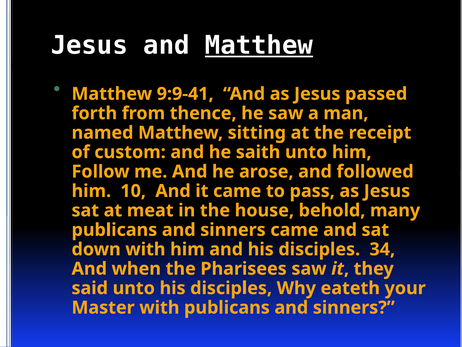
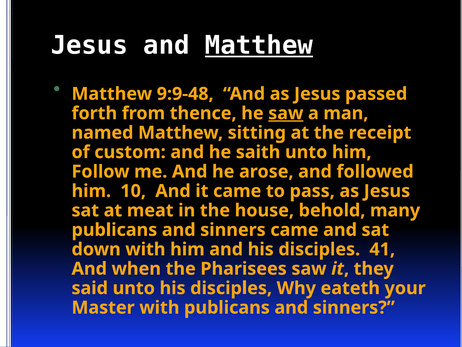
9:9-41: 9:9-41 -> 9:9-48 (185, 94)
saw underline: none -> present (286, 113)
34: 34 -> 41 (382, 249)
